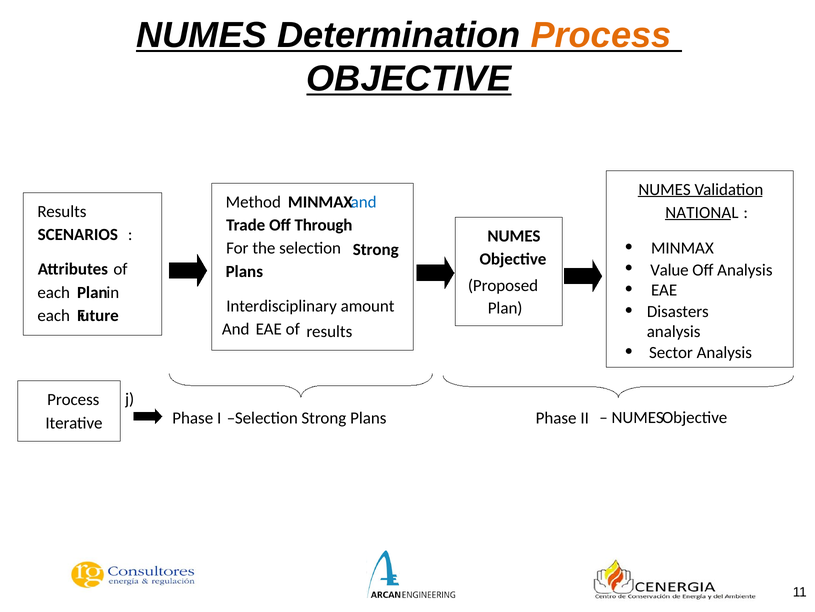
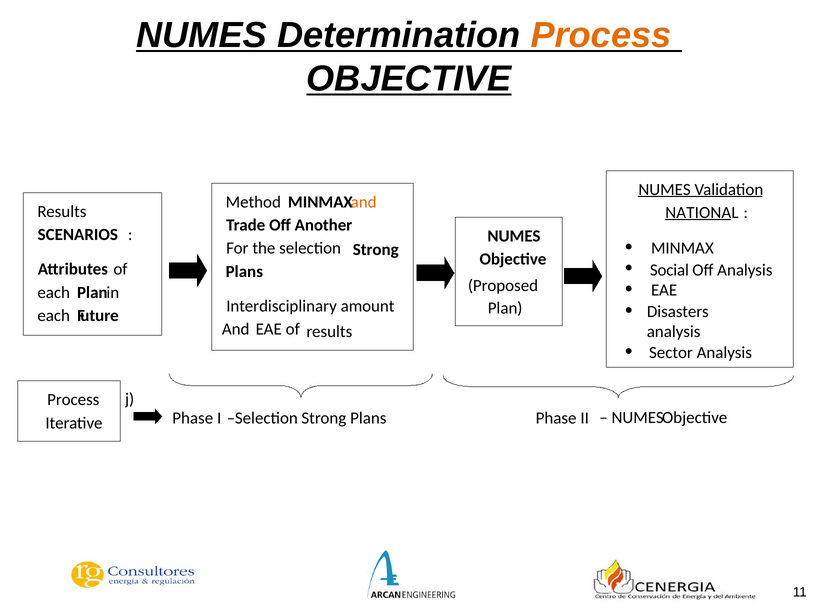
and colour: blue -> orange (364, 202)
Through: Through -> Another (323, 225)
Value: Value -> Social (669, 270)
